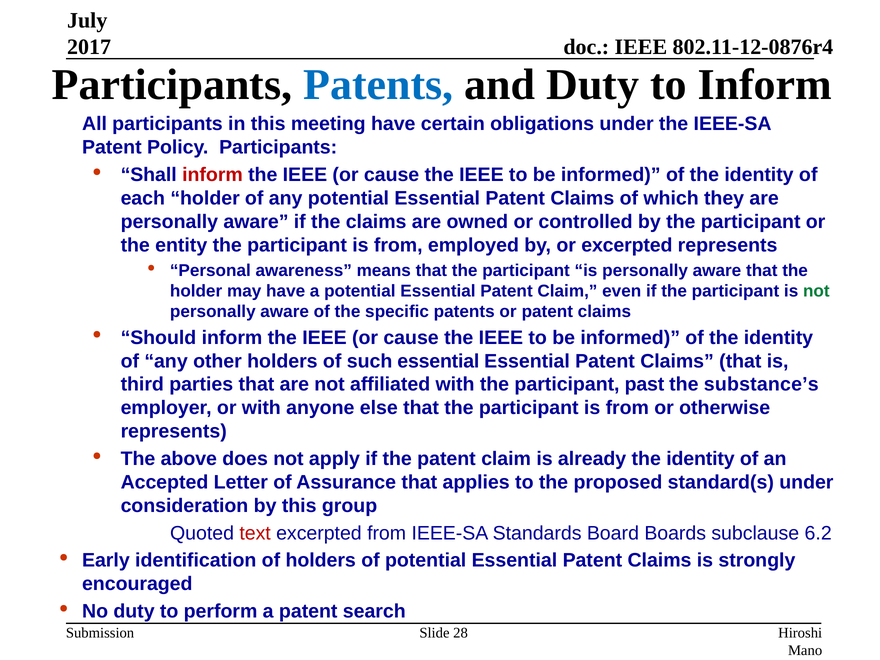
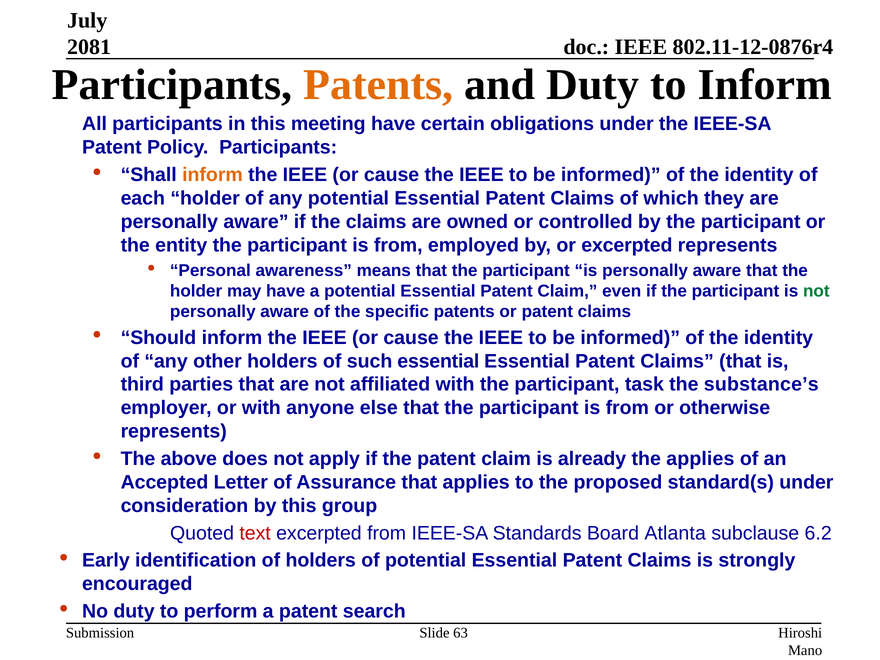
2017: 2017 -> 2081 (89, 47)
Patents colour: blue -> orange (378, 84)
inform colour: red -> orange (212, 175)
past: past -> task (644, 385)
already the identity: identity -> applies (700, 459)
Boards: Boards -> Atlanta (675, 533)
28: 28 -> 63 (461, 633)
